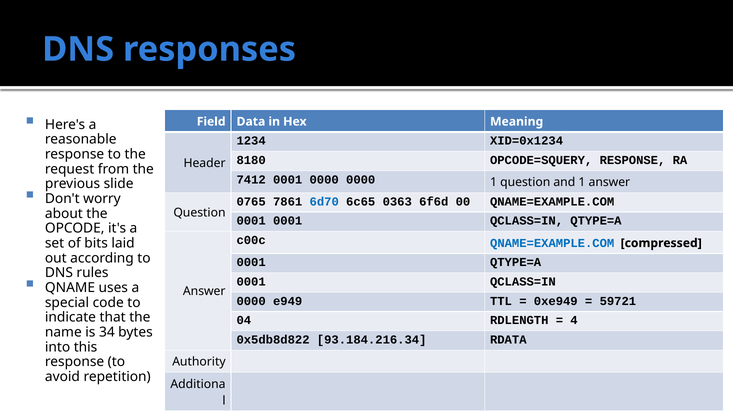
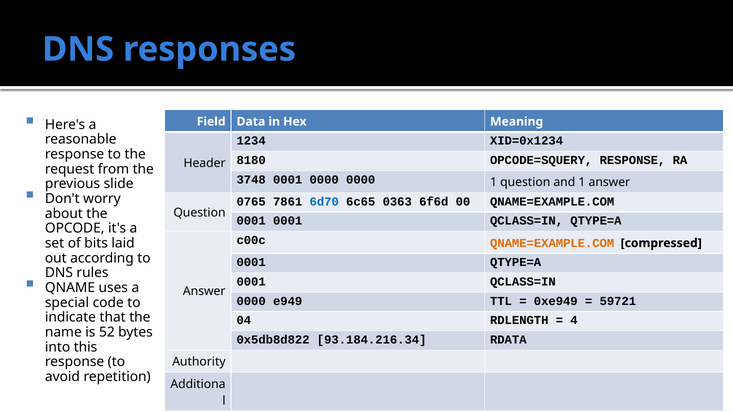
7412: 7412 -> 3748 (251, 180)
QNAME=EXAMPLE.COM colour: blue -> orange (552, 243)
34: 34 -> 52 (107, 333)
